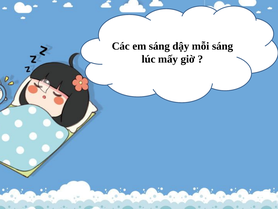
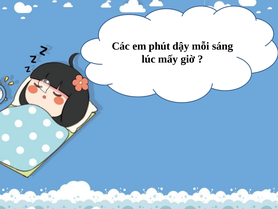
em sáng: sáng -> phút (159, 46)
